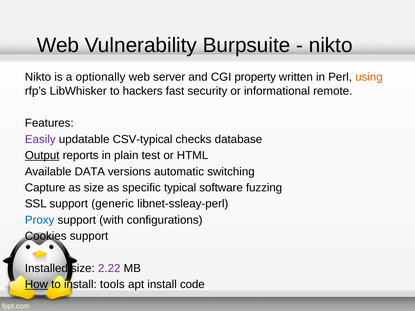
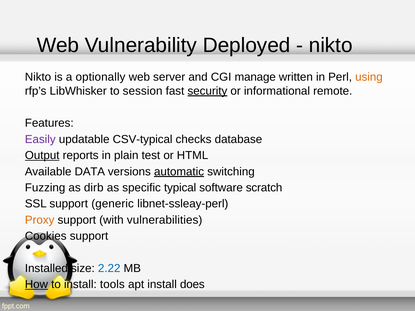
Burpsuite: Burpsuite -> Deployed (247, 45)
property: property -> manage (255, 77)
hackers: hackers -> session (143, 91)
security underline: none -> present (207, 91)
automatic underline: none -> present (179, 172)
Capture: Capture -> Fuzzing (45, 188)
as size: size -> dirb (94, 188)
fuzzing: fuzzing -> scratch (264, 188)
Proxy colour: blue -> orange (40, 220)
configurations: configurations -> vulnerabilities (165, 220)
2.22 colour: purple -> blue (109, 269)
code: code -> does (192, 285)
